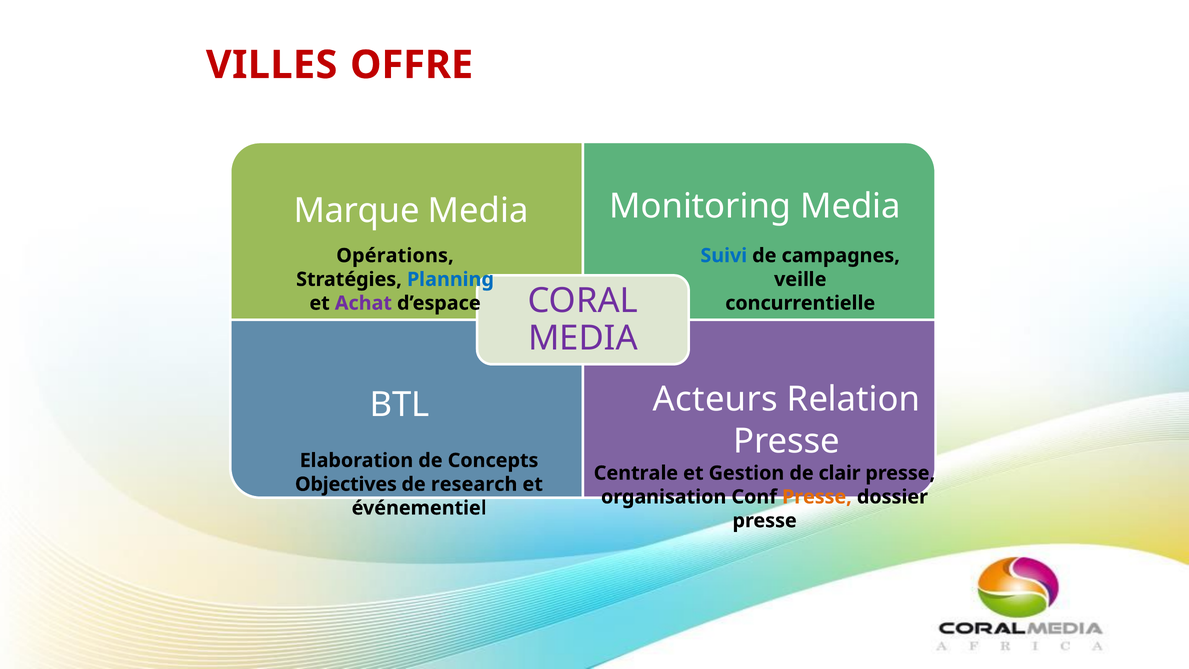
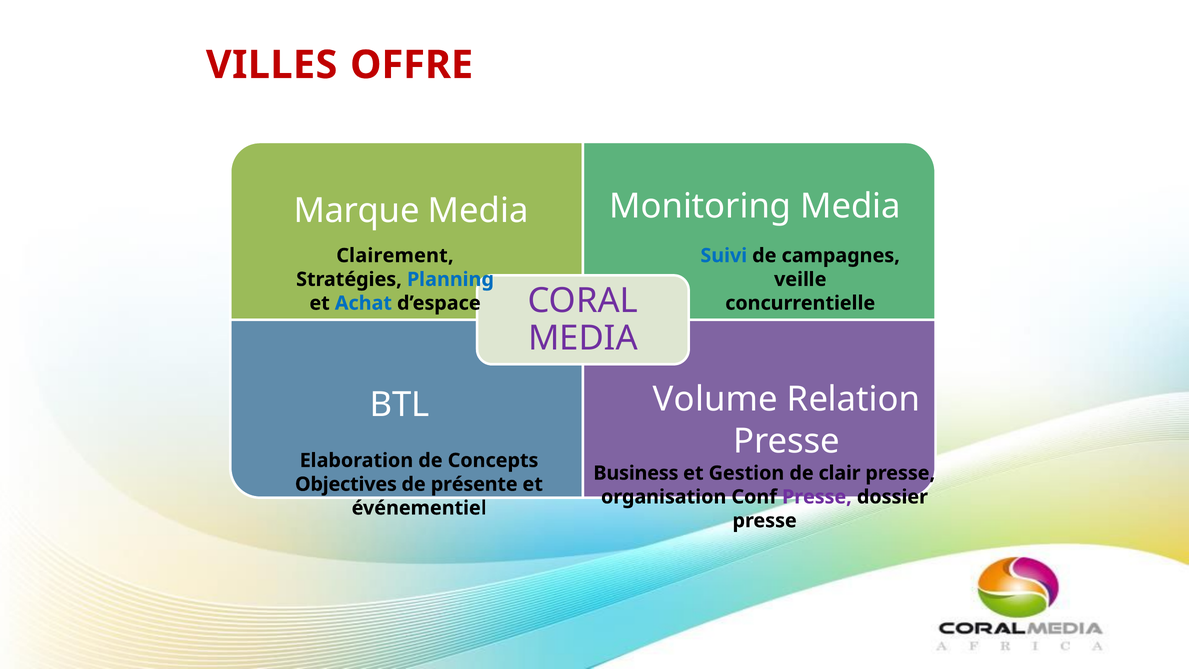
Opérations: Opérations -> Clairement (395, 256)
Achat colour: purple -> blue (363, 303)
Acteurs: Acteurs -> Volume (715, 399)
Centrale: Centrale -> Business (636, 473)
research: research -> présente (474, 484)
Presse colour: orange -> purple (817, 497)
